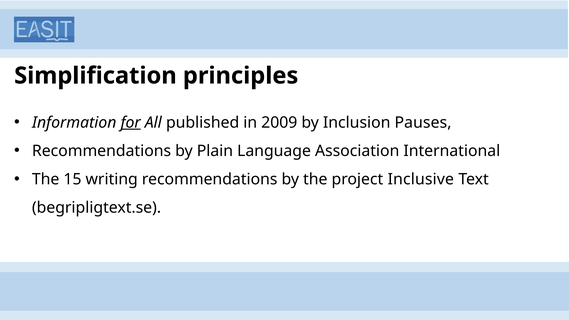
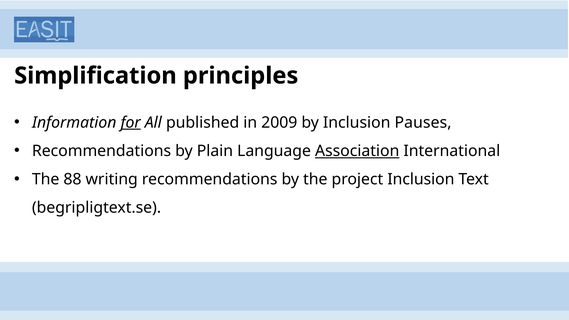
Association underline: none -> present (357, 151)
15: 15 -> 88 (72, 179)
project Inclusive: Inclusive -> Inclusion (421, 179)
